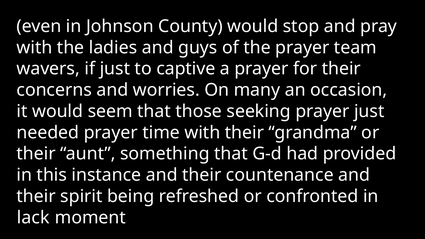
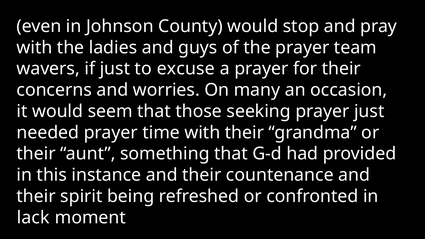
captive: captive -> excuse (186, 69)
